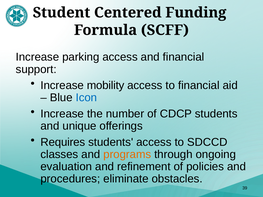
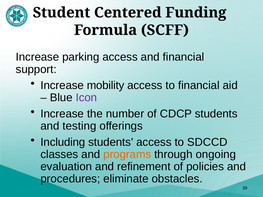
Icon colour: blue -> purple (86, 98)
unique: unique -> testing (79, 126)
Requires: Requires -> Including (63, 142)
